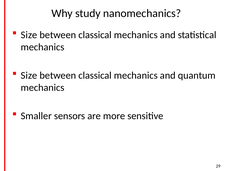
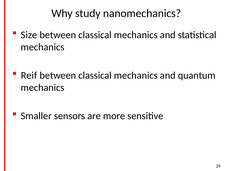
Size: Size -> Reif (29, 76)
